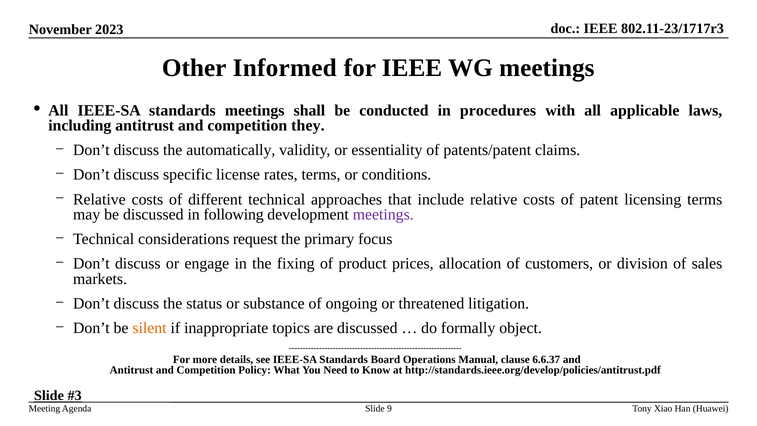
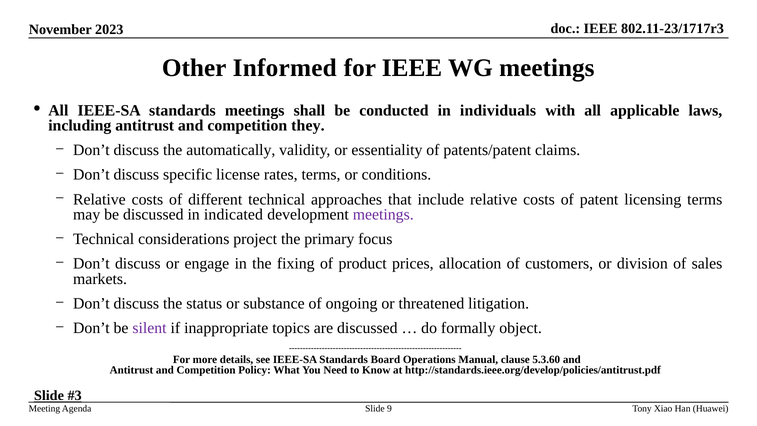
procedures: procedures -> individuals (498, 110)
following: following -> indicated (233, 214)
request: request -> project (255, 239)
silent colour: orange -> purple (149, 328)
6.6.37: 6.6.37 -> 5.3.60 (546, 359)
